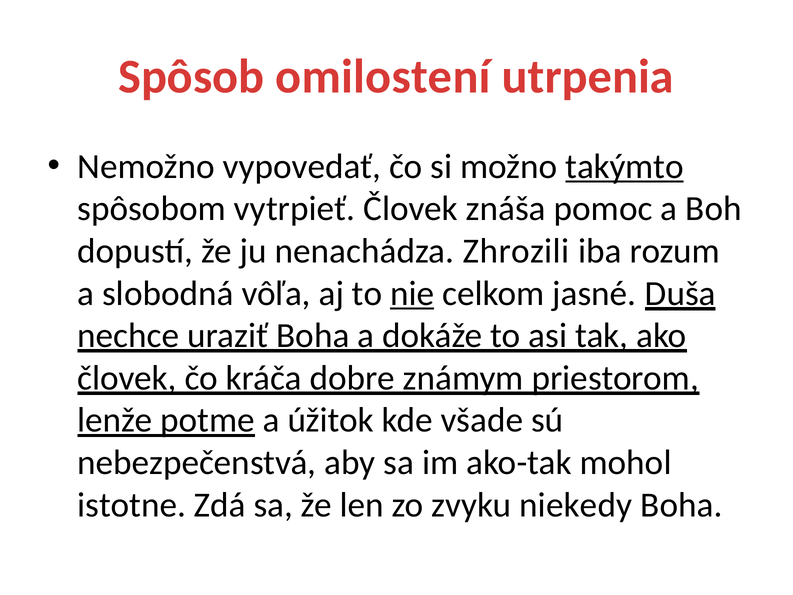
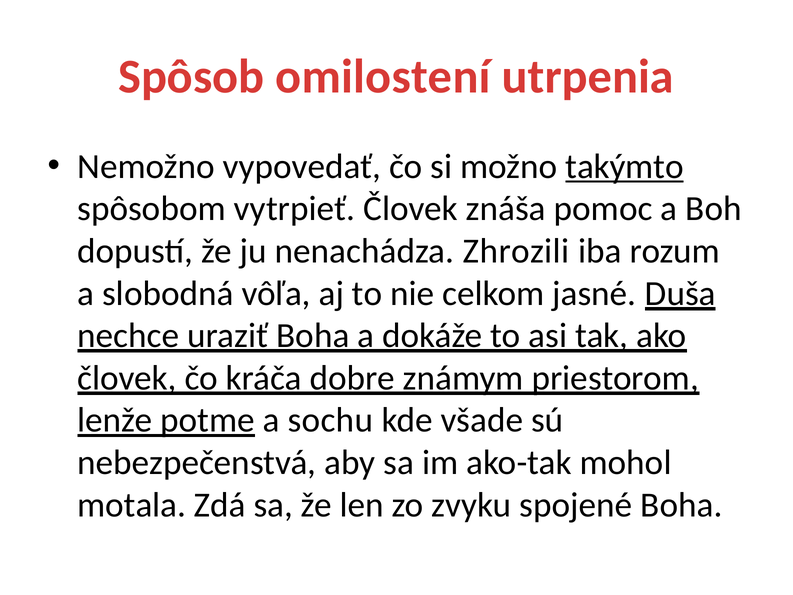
nie underline: present -> none (412, 293)
úžitok: úžitok -> sochu (330, 420)
istotne: istotne -> motala (132, 505)
niekedy: niekedy -> spojené (576, 505)
